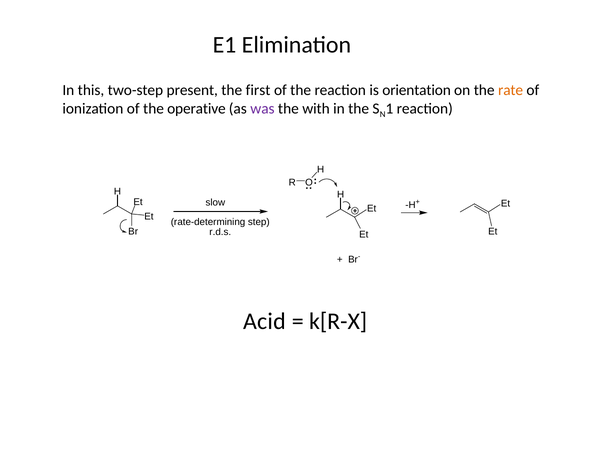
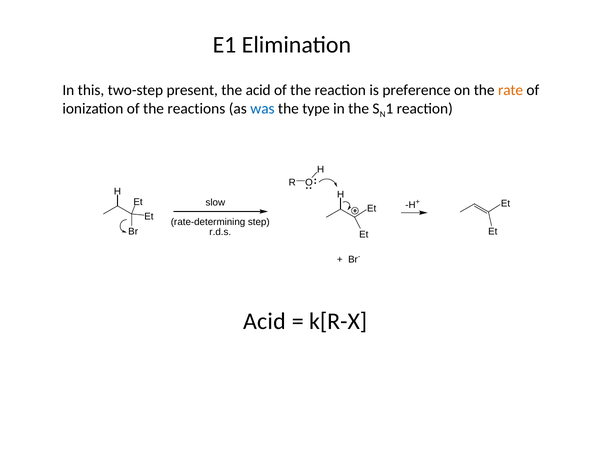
the first: first -> acid (258, 90)
orientation: orientation -> preference (417, 90)
operative: operative -> reactions (196, 109)
was colour: purple -> blue (262, 109)
with: with -> type (316, 109)
